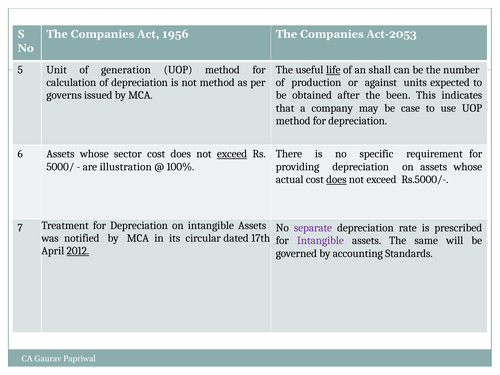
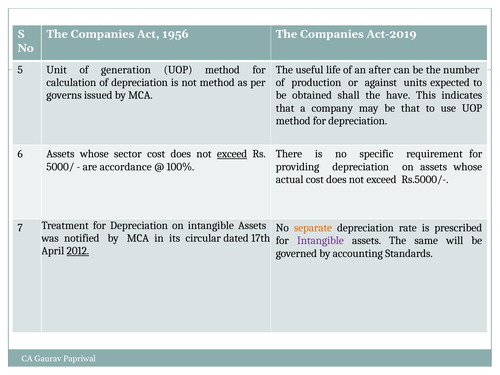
Act-2053: Act-2053 -> Act-2019 (392, 34)
life underline: present -> none (333, 70)
shall: shall -> after (380, 70)
after: after -> shall (349, 95)
been: been -> have (398, 95)
be case: case -> that (410, 108)
illustration: illustration -> accordance (126, 167)
does underline: present -> none (336, 179)
separate colour: purple -> orange (313, 228)
